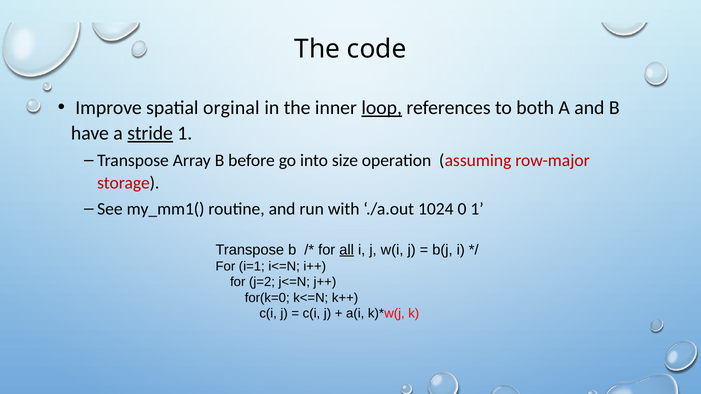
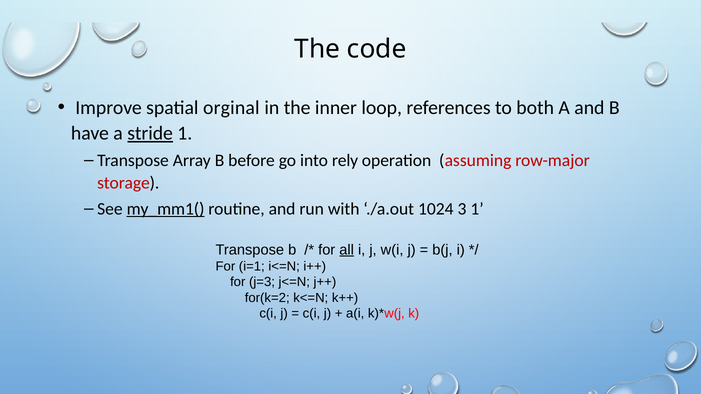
loop underline: present -> none (382, 108)
size: size -> rely (345, 161)
my_mm1( underline: none -> present (166, 209)
0: 0 -> 3 (462, 209)
j=2: j=2 -> j=3 (262, 282)
for(k=0: for(k=0 -> for(k=2 (267, 298)
